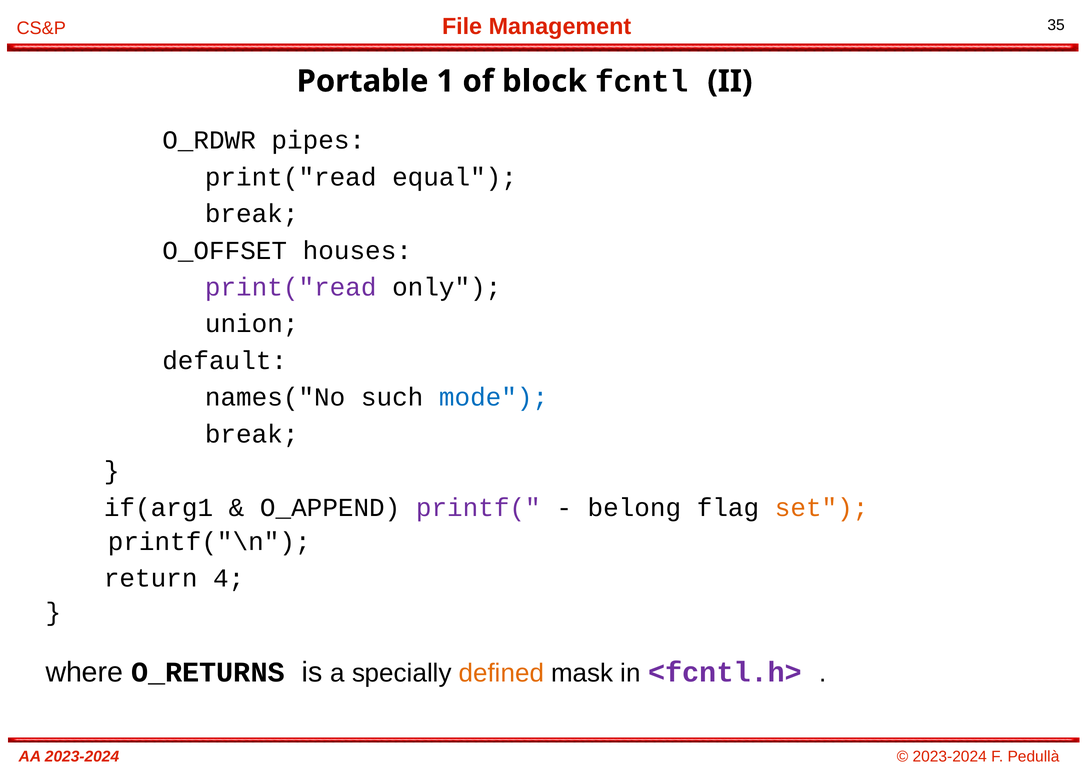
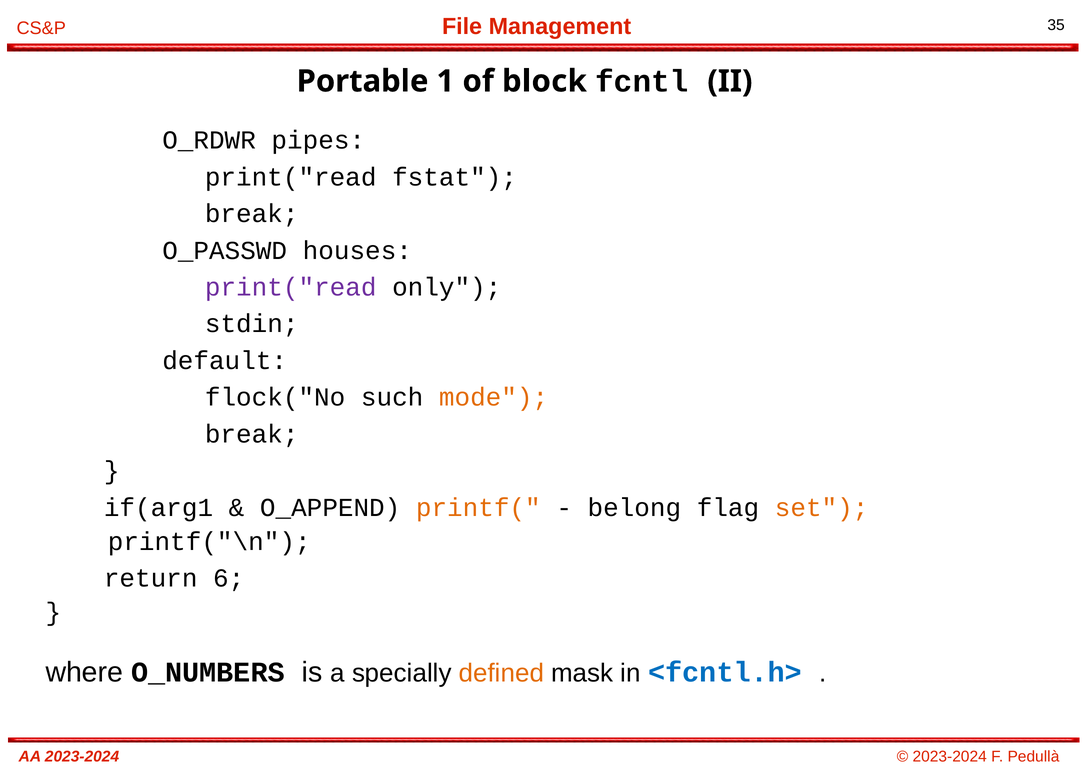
equal: equal -> fstat (455, 177)
O_OFFSET: O_OFFSET -> O_PASSWD (225, 251)
union: union -> stdin (252, 324)
names("No: names("No -> flock("No (275, 397)
mode colour: blue -> orange (494, 397)
printf( colour: purple -> orange (478, 508)
4: 4 -> 6 (229, 578)
O_RETURNS: O_RETURNS -> O_NUMBERS (208, 672)
<fcntl.h> colour: purple -> blue (725, 672)
